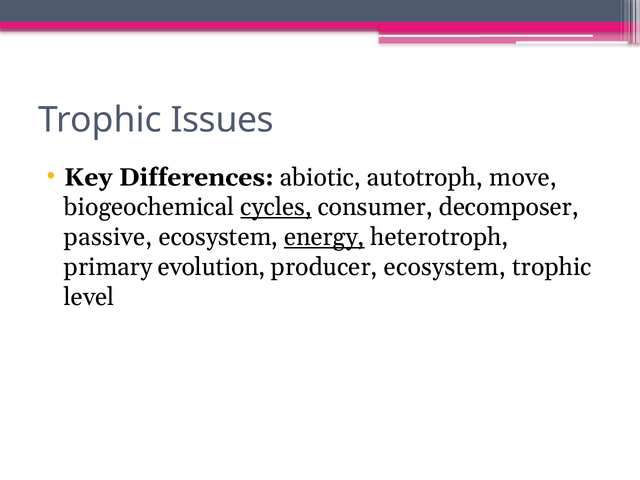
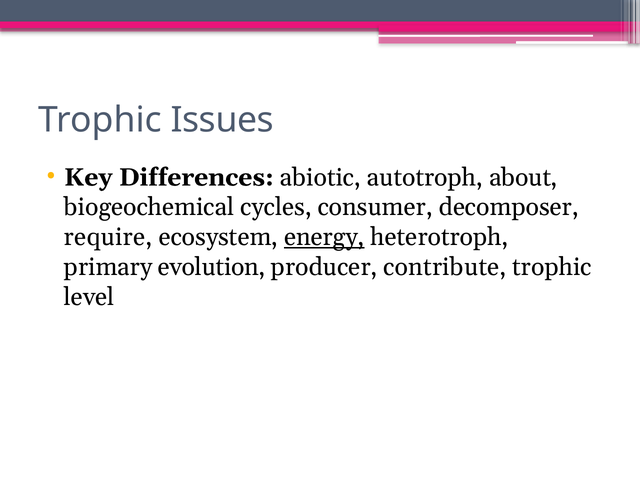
move: move -> about (523, 177)
cycles underline: present -> none (276, 207)
passive: passive -> require (108, 237)
producer ecosystem: ecosystem -> contribute (445, 267)
